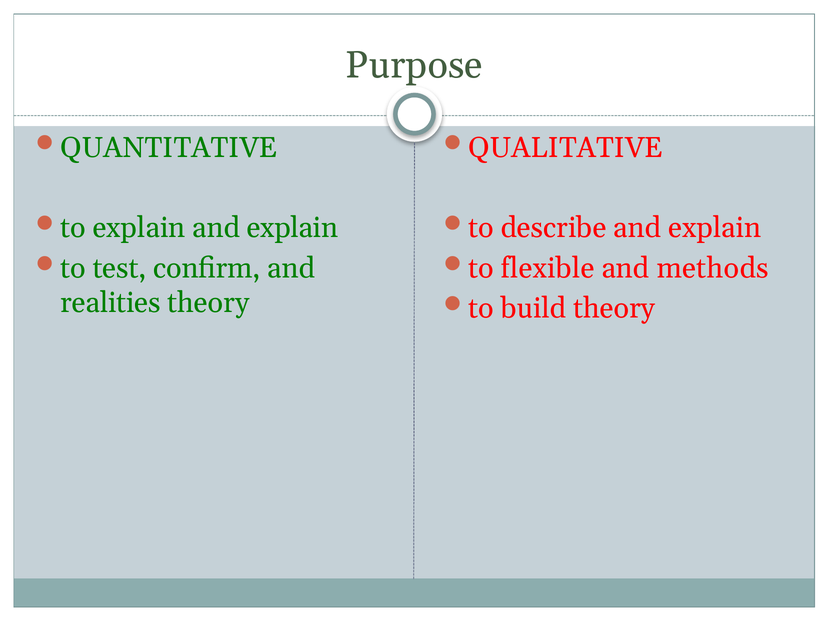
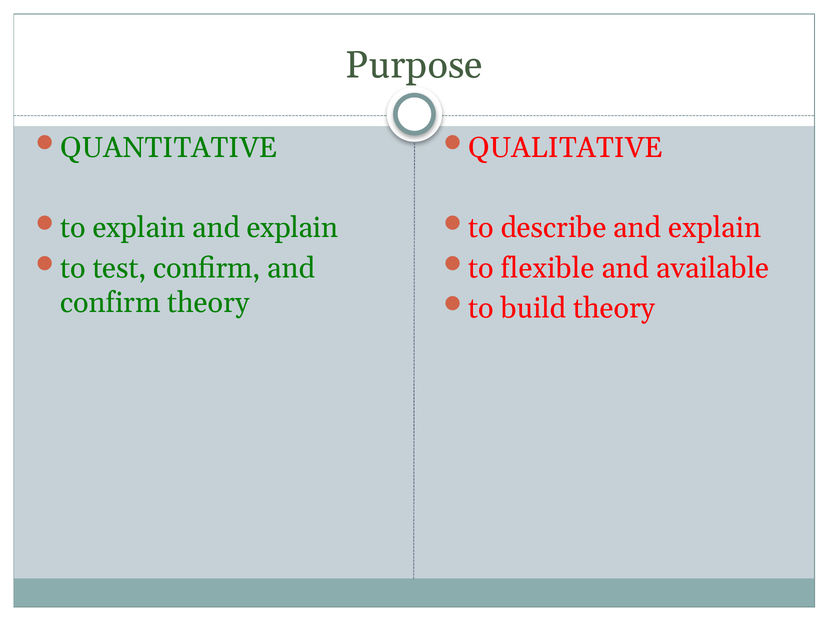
methods: methods -> available (713, 269)
realities: realities -> confirm (110, 303)
